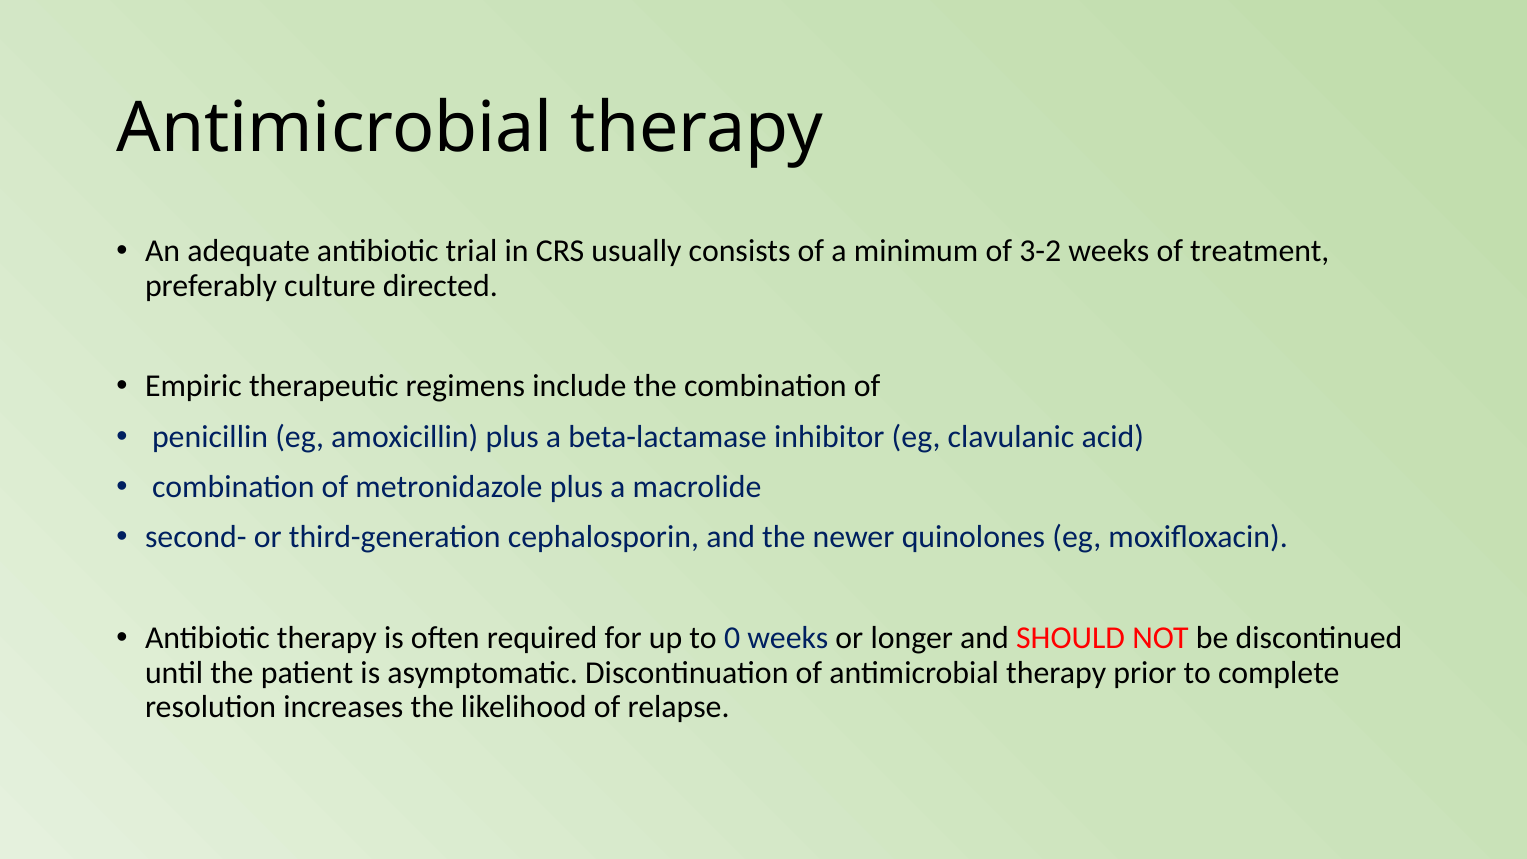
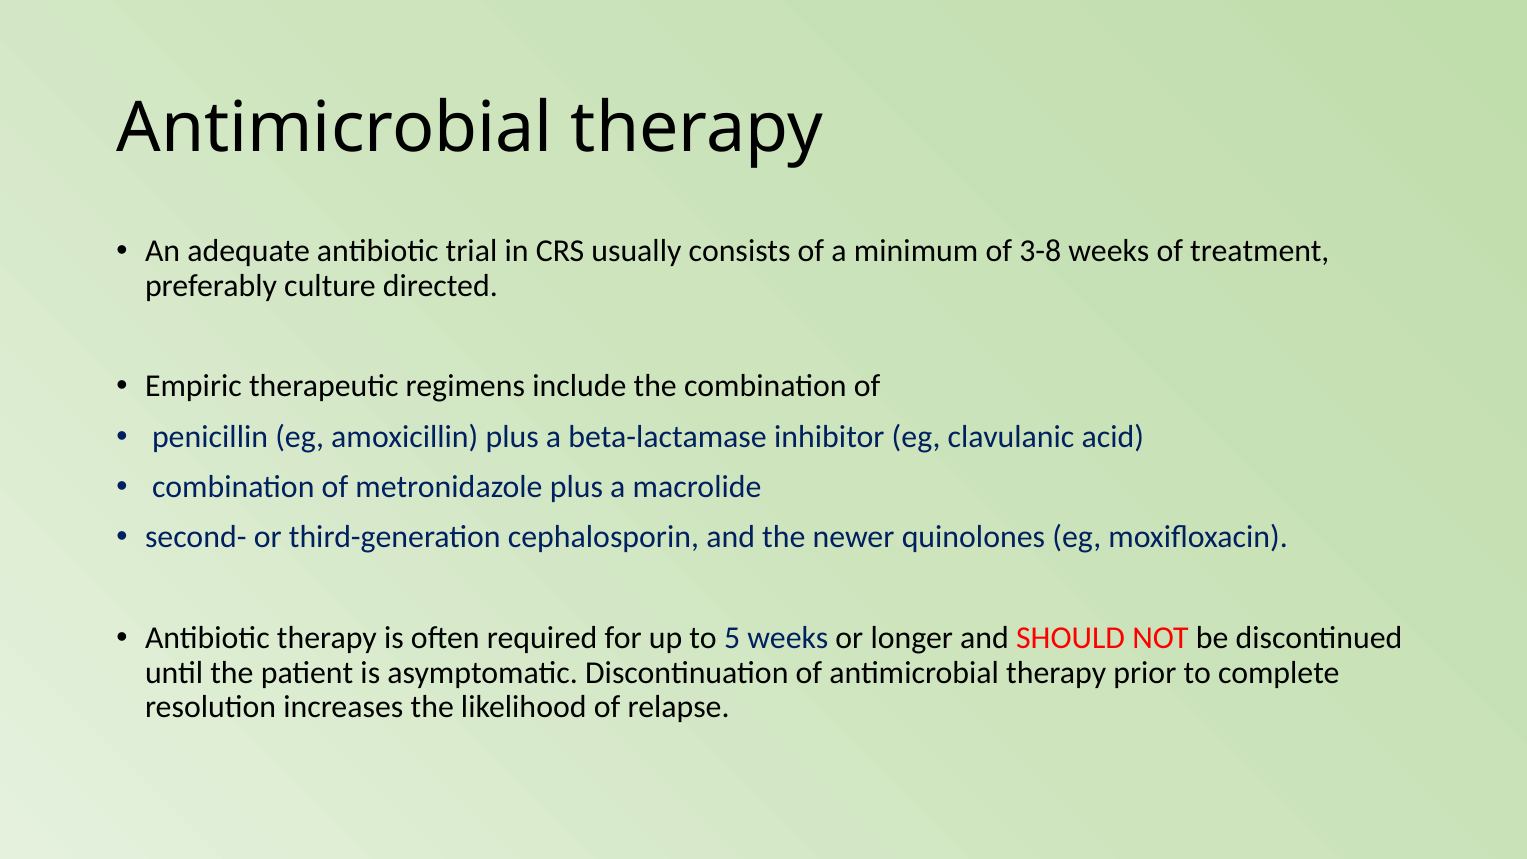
3-2: 3-2 -> 3-8 (1040, 251)
0: 0 -> 5 (732, 638)
